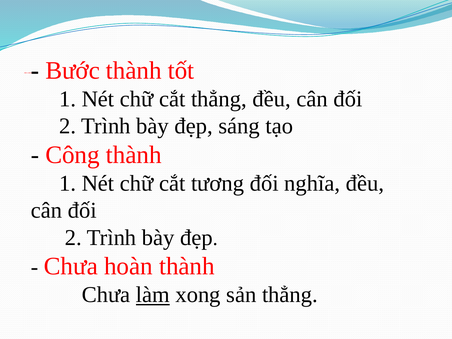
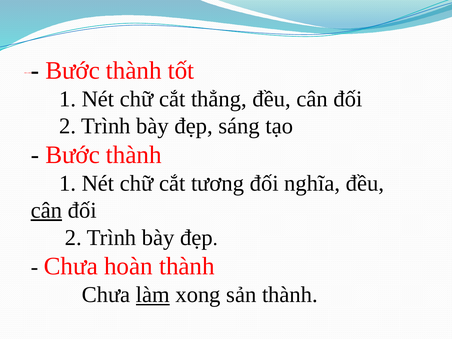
Công: Công -> Bước (73, 155)
cân underline: none -> present (46, 210)
sản thẳng: thẳng -> thành (290, 295)
